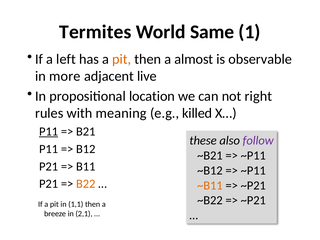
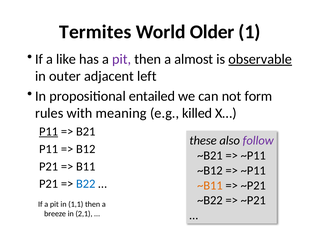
Same: Same -> Older (212, 32)
left: left -> like (66, 59)
pit colour: orange -> purple (122, 59)
observable underline: none -> present (260, 59)
more: more -> outer (65, 76)
live: live -> left (147, 76)
location: location -> entailed (152, 96)
right: right -> form (258, 96)
B22 colour: orange -> blue (86, 184)
